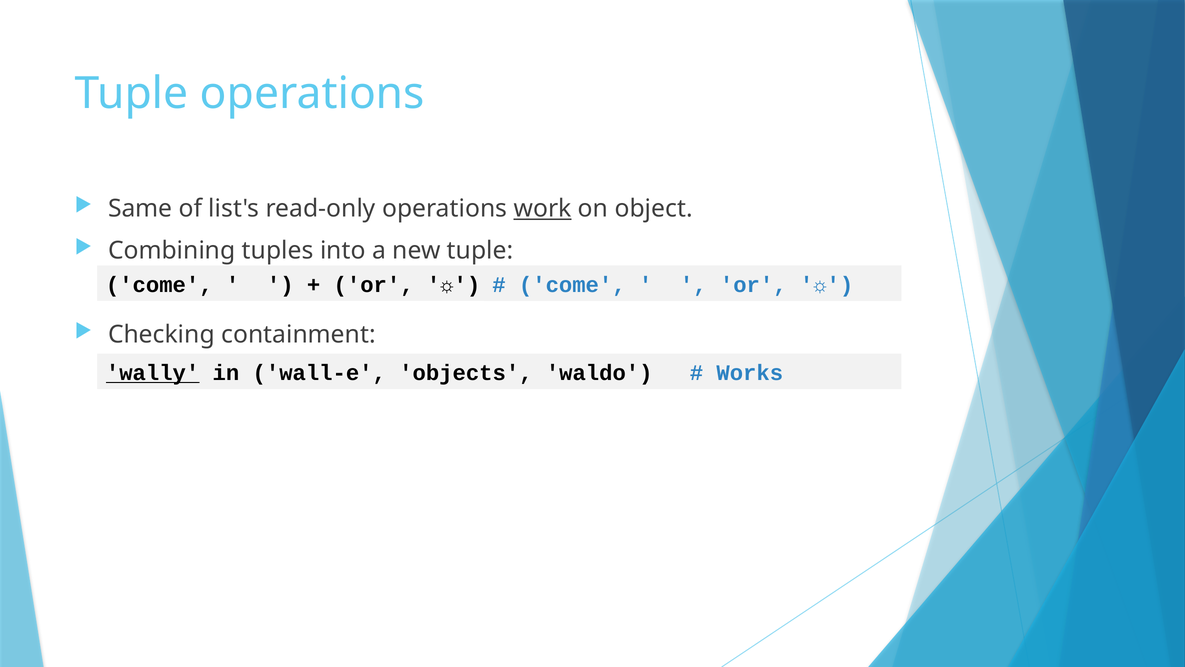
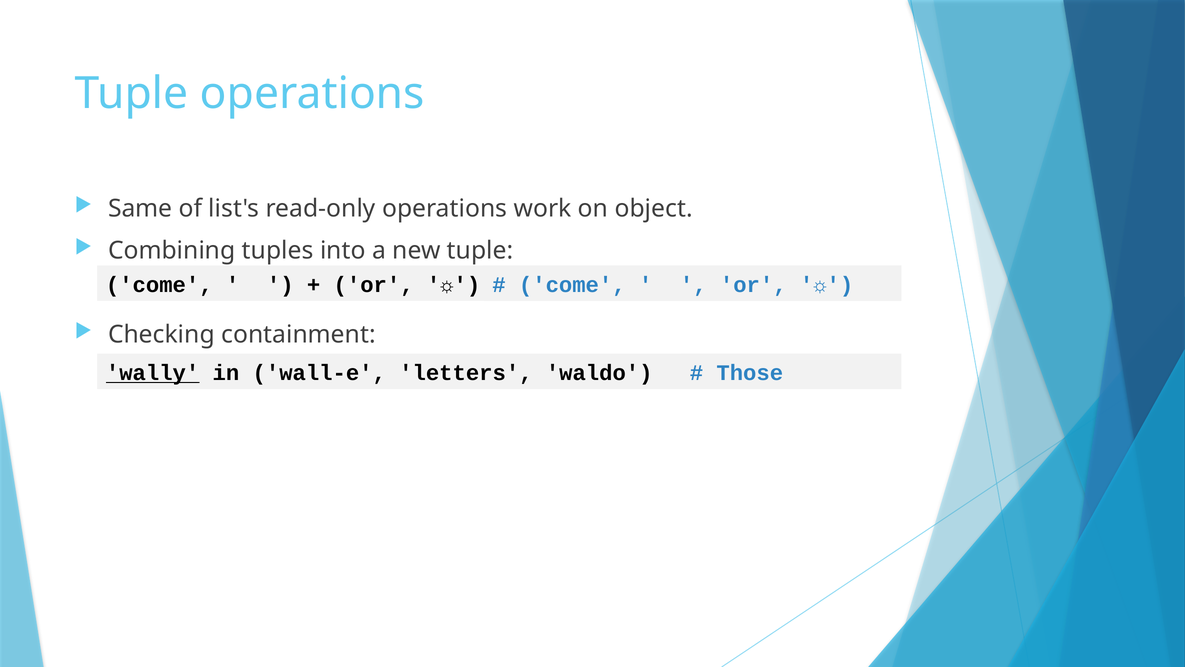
work underline: present -> none (543, 209)
objects: objects -> letters (466, 373)
Works: Works -> Those (750, 373)
